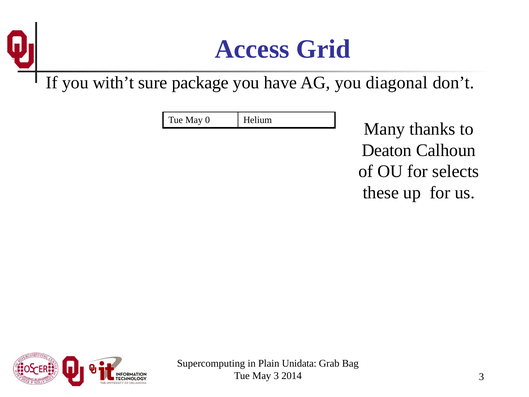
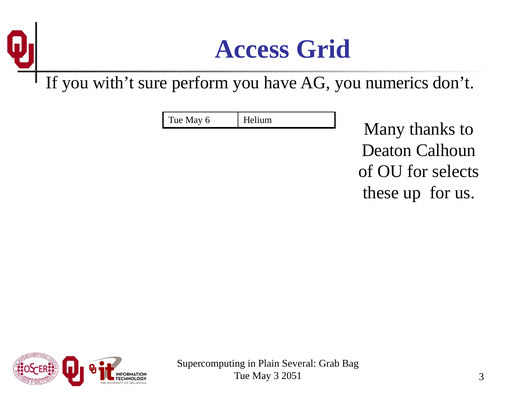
package: package -> perform (200, 83)
diagonal: diagonal -> numerics (397, 83)
0: 0 -> 6 (207, 120)
Unidata: Unidata -> Several (299, 363)
2014: 2014 -> 2051 (292, 375)
